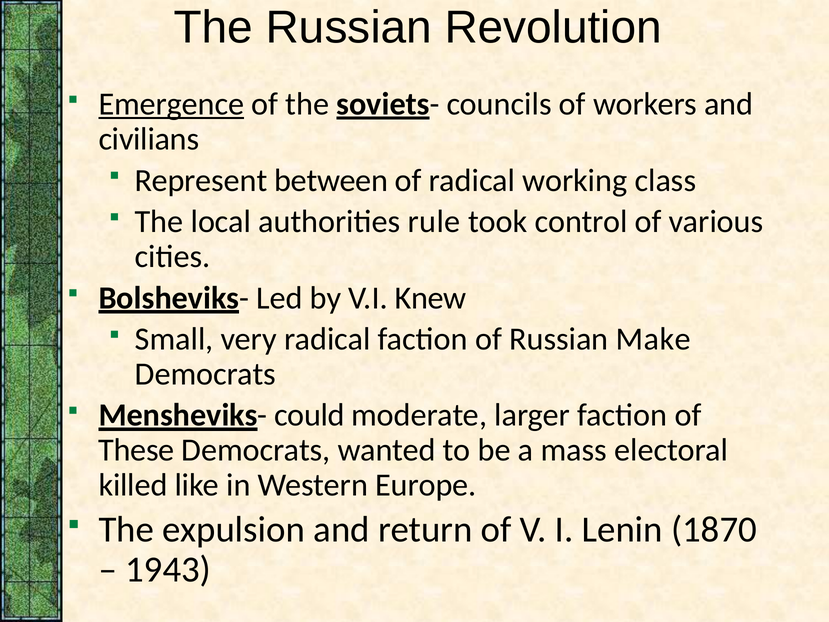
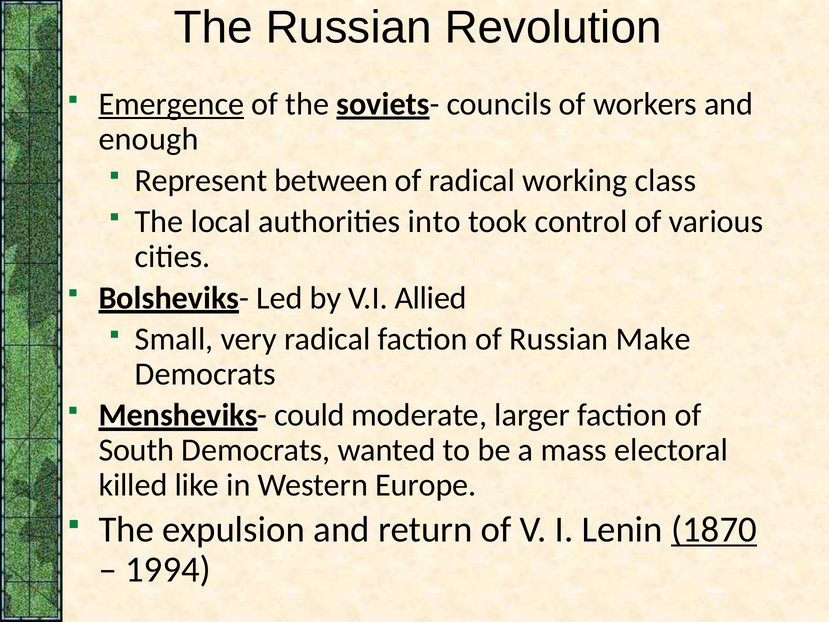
civilians: civilians -> enough (149, 139)
rule: rule -> into (434, 222)
Knew: Knew -> Allied (431, 298)
These: These -> South (136, 450)
1870 underline: none -> present (714, 529)
1943: 1943 -> 1994 (168, 569)
